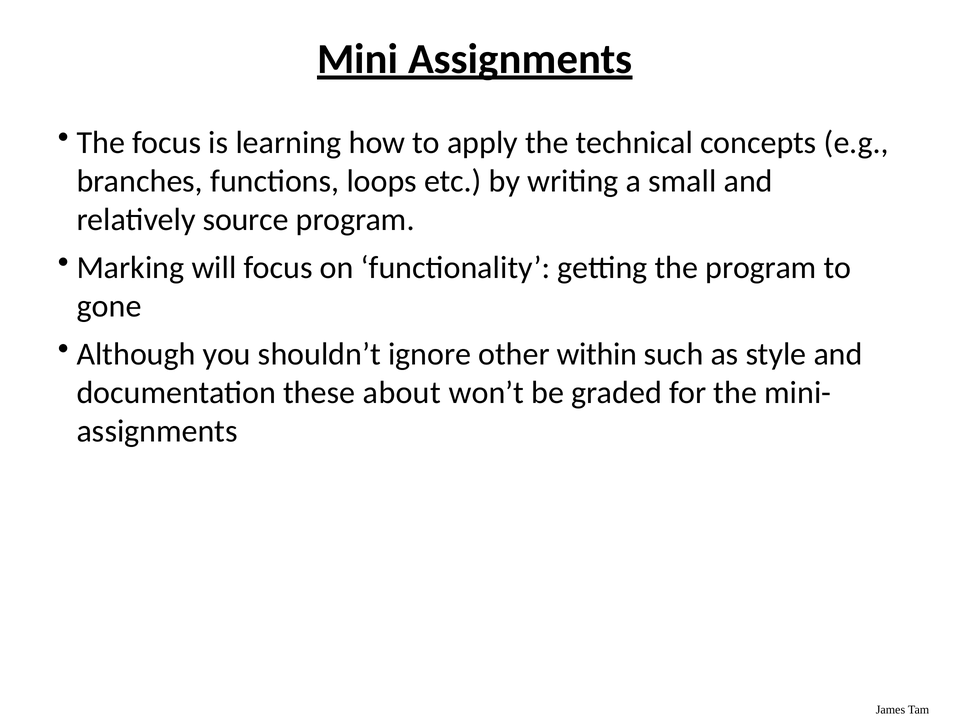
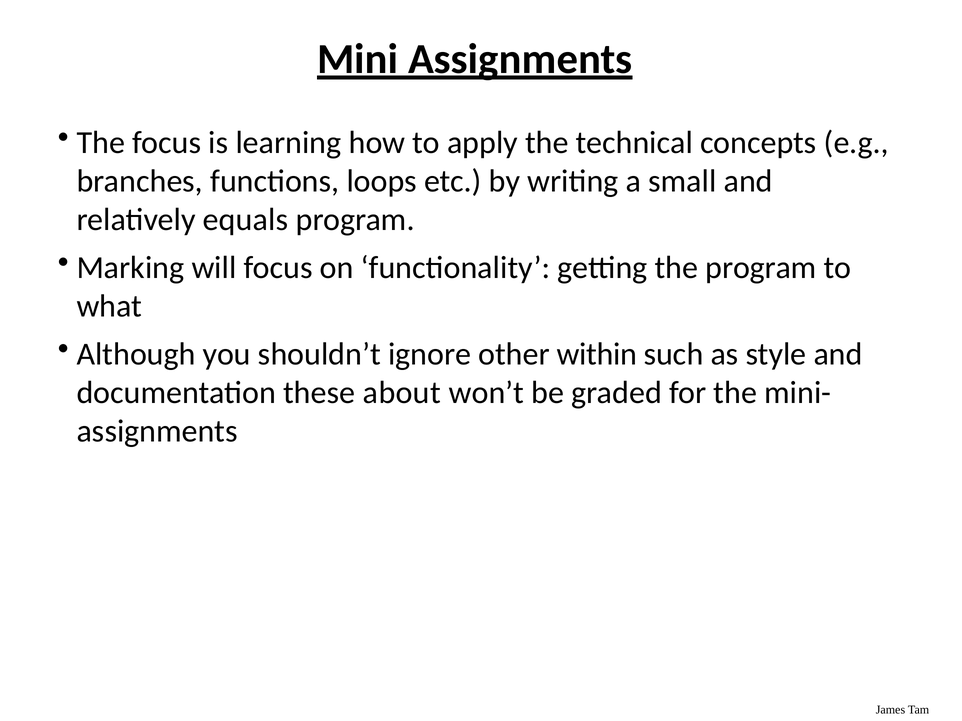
source: source -> equals (246, 220)
gone: gone -> what (109, 306)
